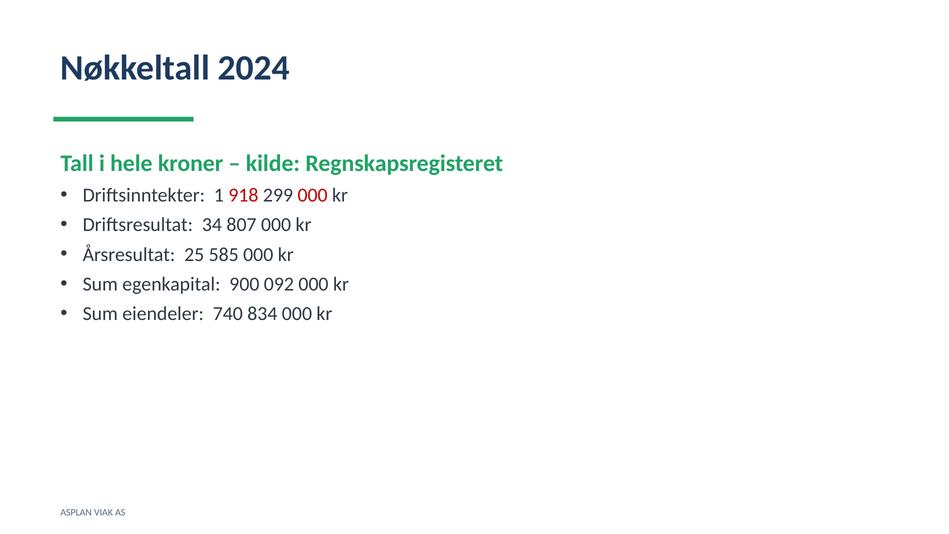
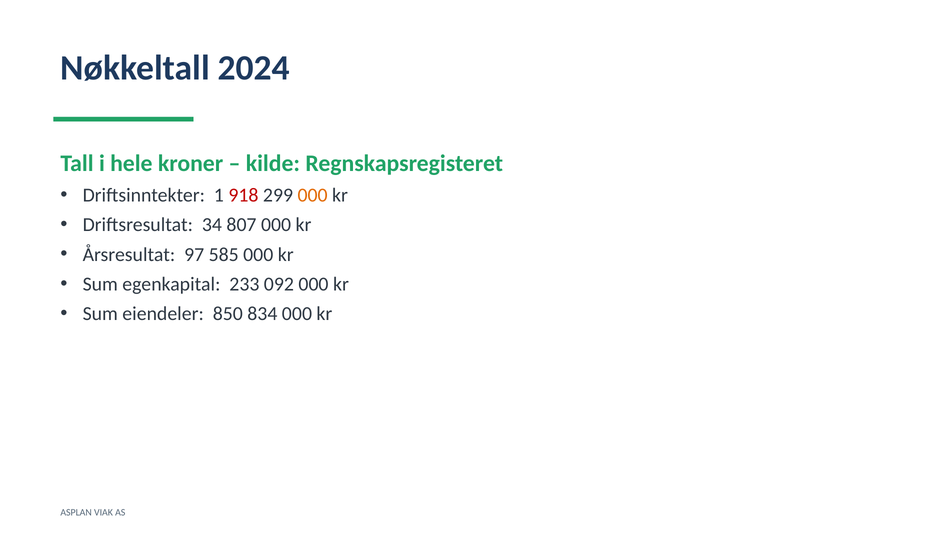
000 colour: red -> orange (313, 195)
25: 25 -> 97 (194, 254)
900: 900 -> 233 (244, 284)
740: 740 -> 850 (228, 314)
